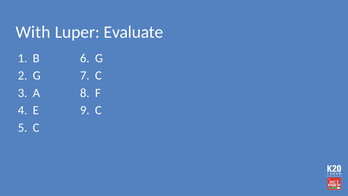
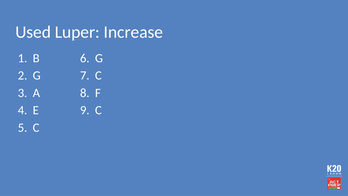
With: With -> Used (33, 32)
Evaluate: Evaluate -> Increase (133, 32)
